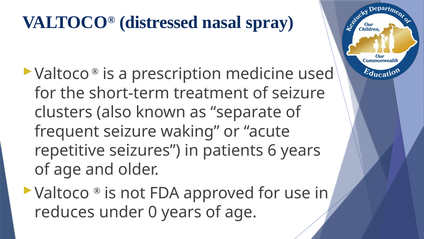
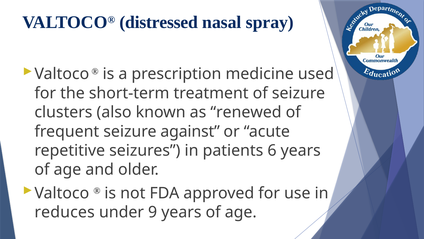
separate: separate -> renewed (246, 112)
waking: waking -> against (190, 131)
0: 0 -> 9 (153, 212)
